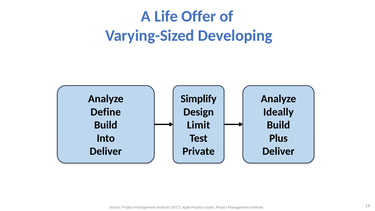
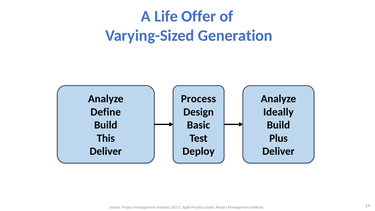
Developing: Developing -> Generation (235, 35)
Simplify: Simplify -> Process (198, 99)
Limit: Limit -> Basic (199, 125)
Into: Into -> This (106, 138)
Private: Private -> Deploy (199, 151)
